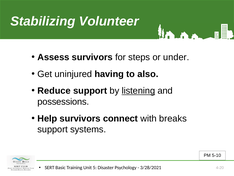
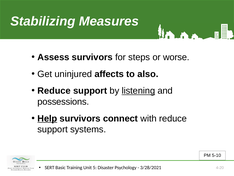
Volunteer: Volunteer -> Measures (109, 21)
under: under -> worse (176, 57)
having: having -> affects (109, 74)
Help underline: none -> present (47, 118)
with breaks: breaks -> reduce (173, 118)
